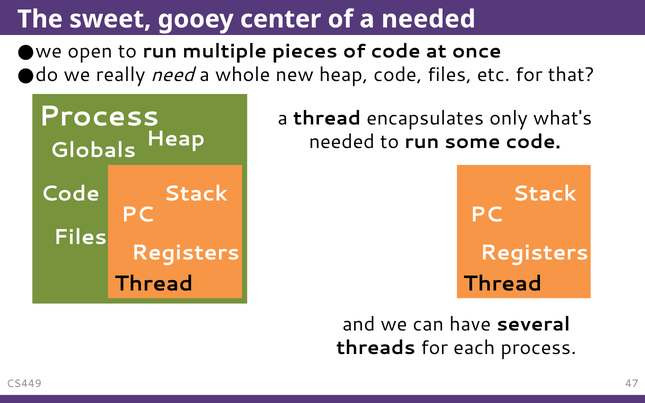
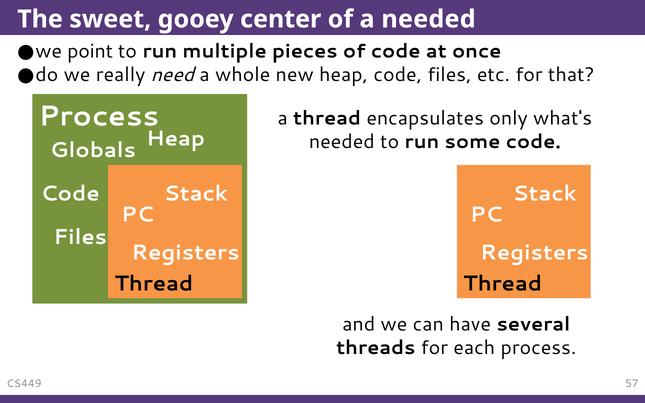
open: open -> point (90, 51)
47: 47 -> 57 (632, 384)
